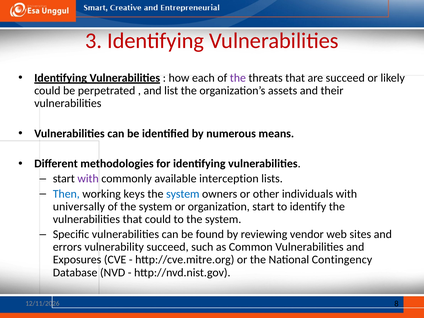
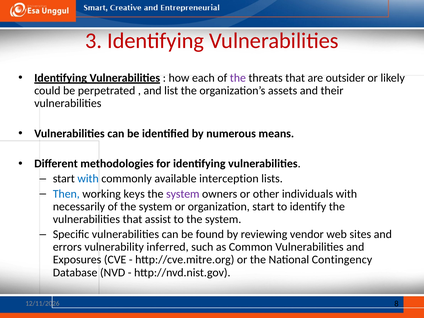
are succeed: succeed -> outsider (345, 78)
with colour: purple -> blue (88, 179)
system colour: blue -> purple (183, 194)
universally: universally -> necessarily (79, 207)
that could: could -> assist (158, 219)
vulnerability succeed: succeed -> inferred (168, 247)
